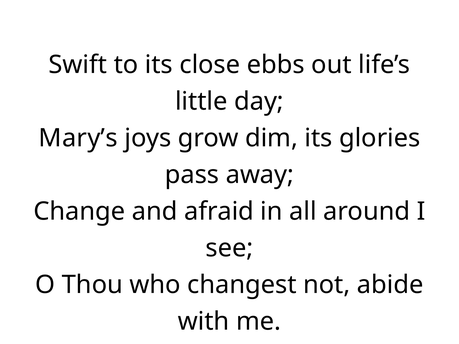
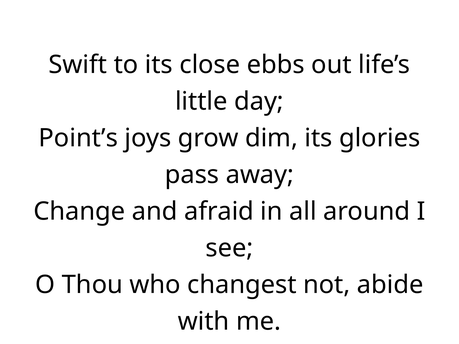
Mary’s: Mary’s -> Point’s (78, 138)
